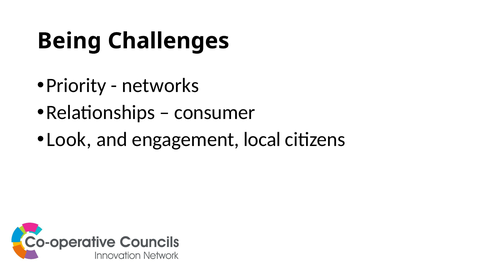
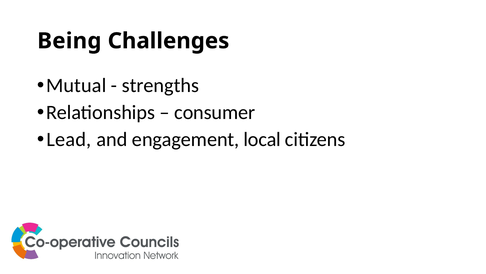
Priority: Priority -> Mutual (76, 85)
networks: networks -> strengths (160, 85)
Look: Look -> Lead (69, 139)
